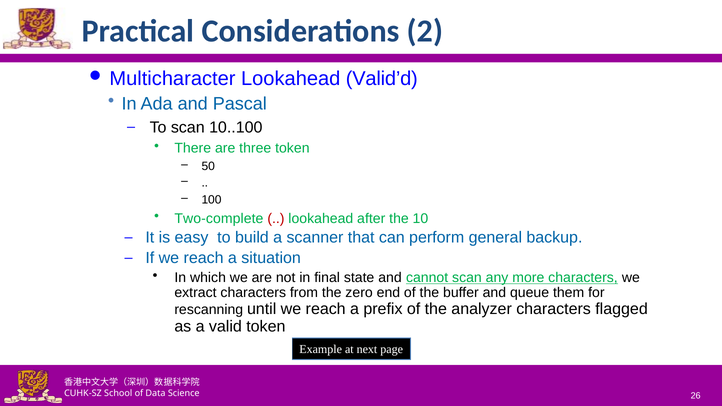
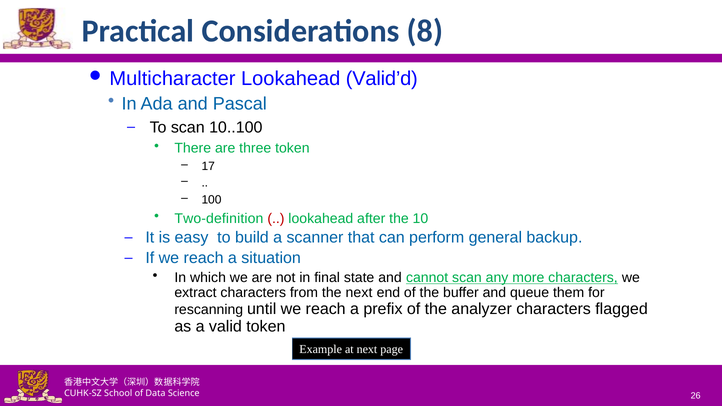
2: 2 -> 8 (425, 31)
50: 50 -> 17 (208, 166)
Two-complete: Two-complete -> Two-definition (219, 218)
the zero: zero -> next (359, 293)
